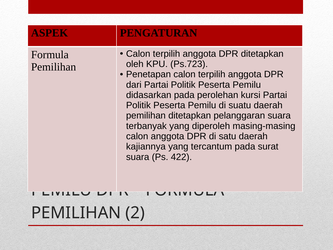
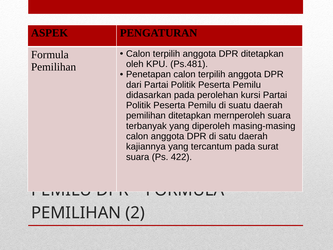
Ps.723: Ps.723 -> Ps.481 (189, 64)
pelanggaran: pelanggaran -> mernperoleh (239, 116)
